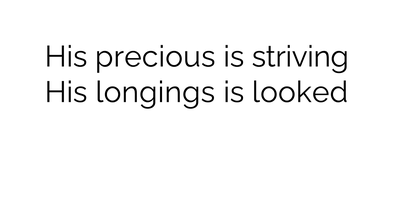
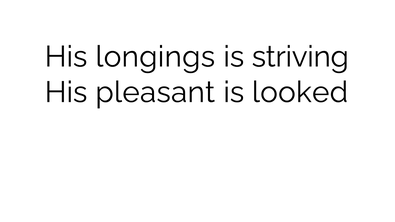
precious: precious -> longings (155, 57)
longings: longings -> pleasant (155, 92)
